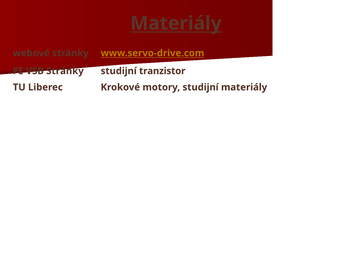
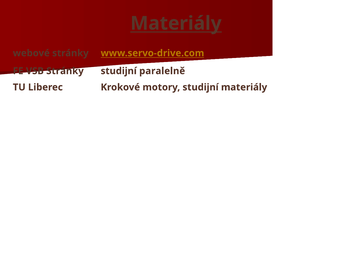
tranzistor: tranzistor -> paralelně (162, 71)
